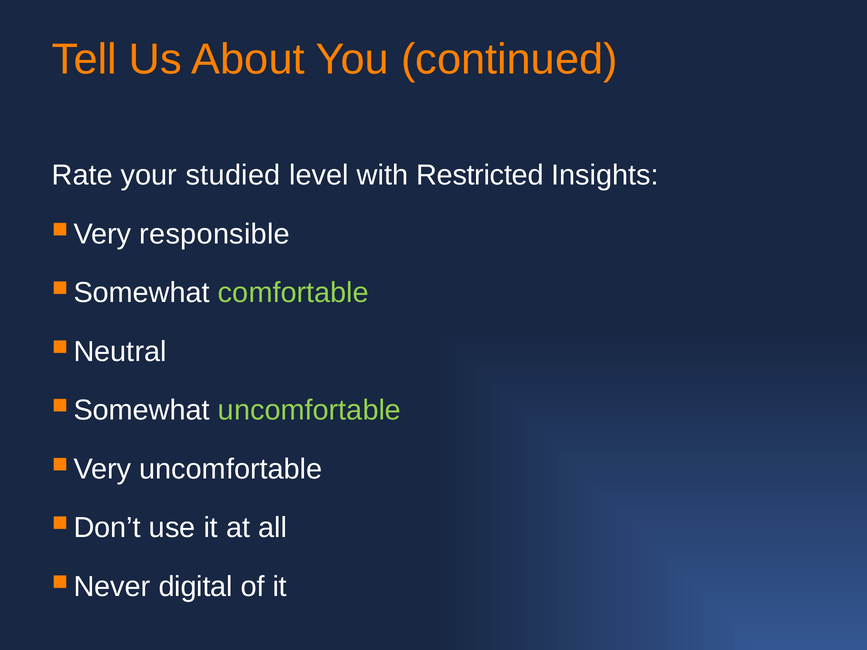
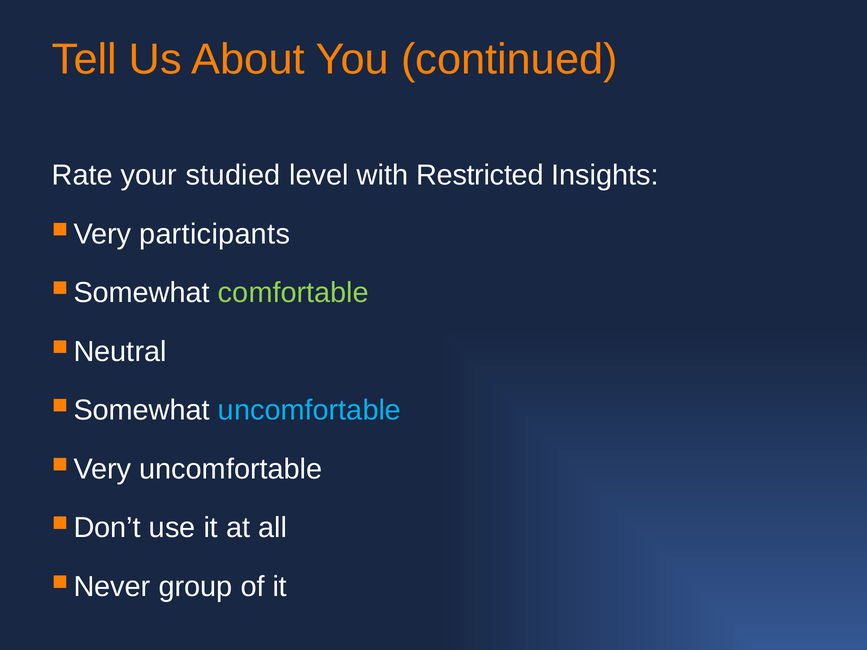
responsible: responsible -> participants (215, 234)
uncomfortable colour: light green -> light blue (310, 410)
digital: digital -> group (196, 587)
